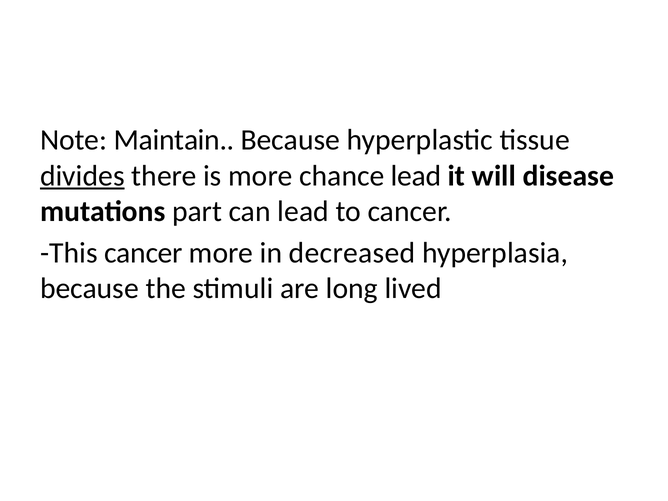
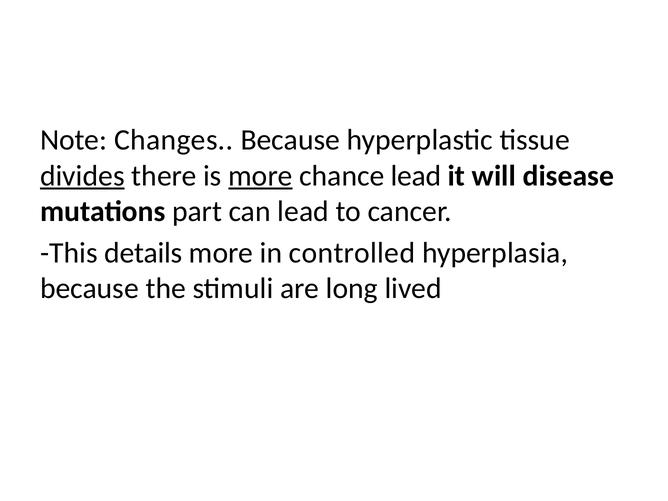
Maintain: Maintain -> Changes (174, 140)
more underline: none -> present (260, 176)
This cancer: cancer -> details (143, 253)
decreased: decreased -> controlled (352, 253)
